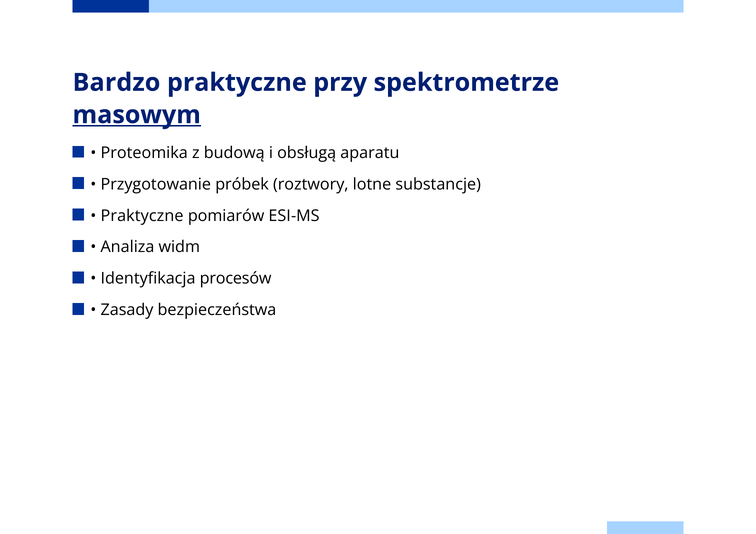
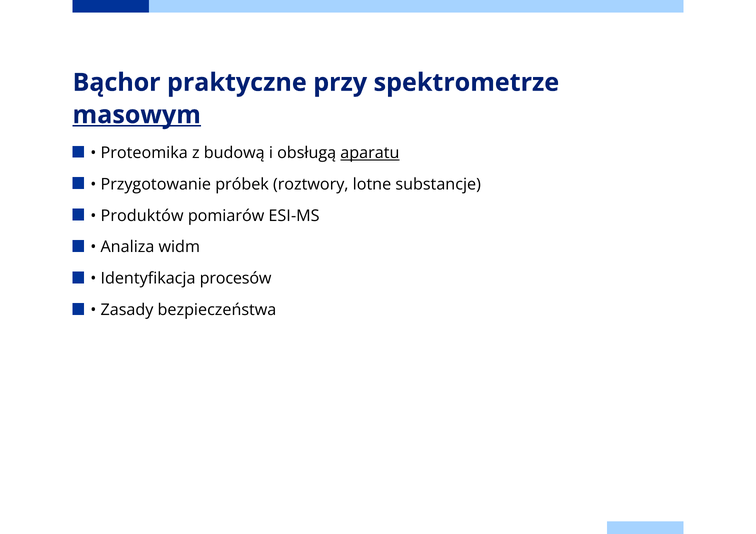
Bardzo: Bardzo -> Bąchor (117, 83)
aparatu underline: none -> present (370, 153)
Praktyczne: Praktyczne -> Produktów (142, 216)
